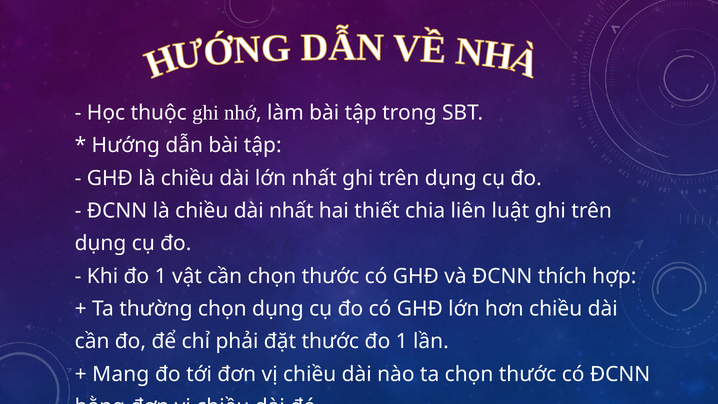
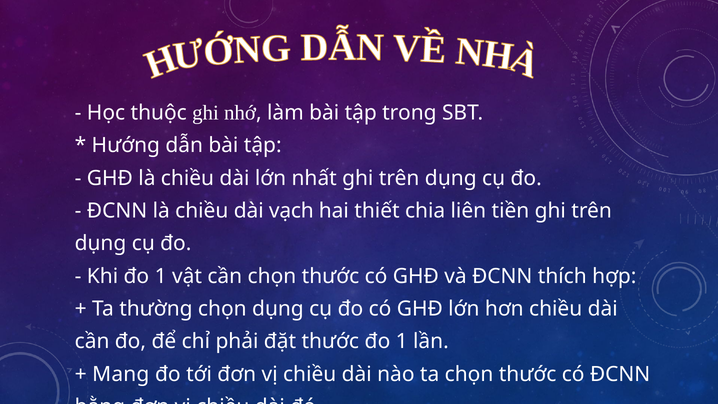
dài nhất: nhất -> vạch (291, 211)
luật: luật -> tiền (510, 211)
